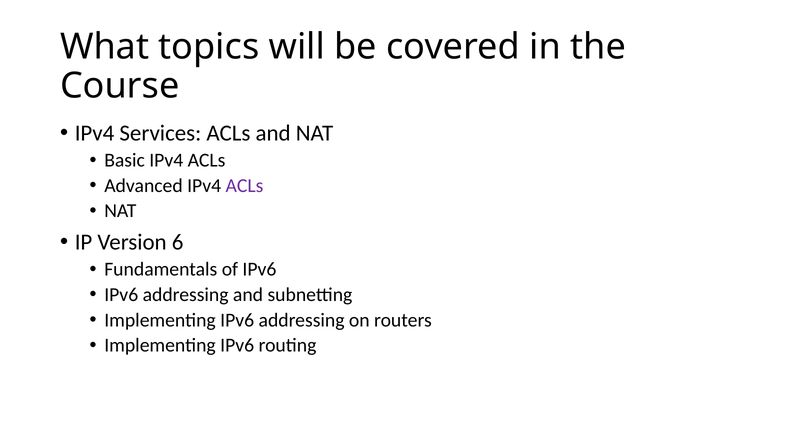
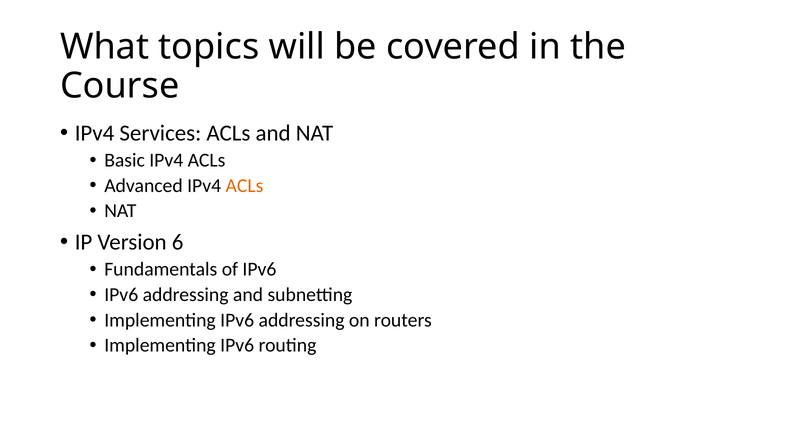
ACLs colour: purple -> orange (244, 186)
